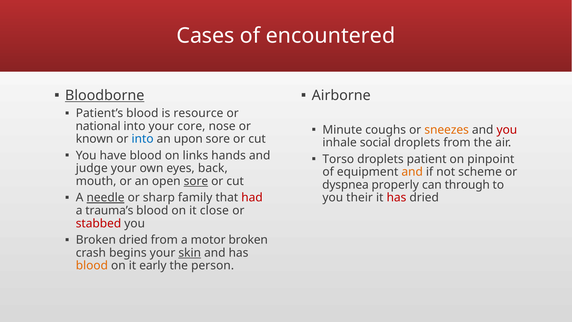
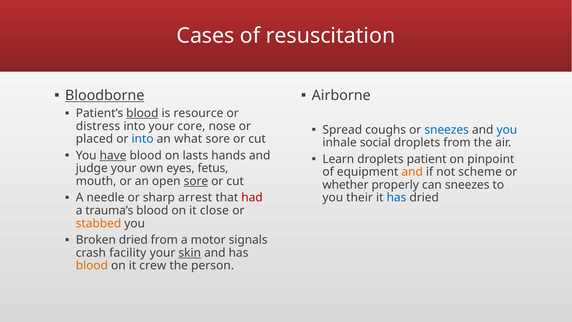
encountered: encountered -> resuscitation (331, 36)
blood underline: none -> present (142, 113)
national: national -> distress (98, 126)
Minute: Minute -> Spread (342, 130)
sneezes colour: orange -> blue (447, 130)
you colour: red -> blue (507, 130)
known: known -> placed (94, 139)
upon: upon -> what (188, 139)
have underline: none -> present (113, 155)
links: links -> lasts (195, 155)
Torso: Torso -> Learn (338, 159)
back: back -> fetus (213, 168)
dyspnea: dyspnea -> whether (345, 185)
can through: through -> sneezes (467, 185)
needle underline: present -> none (105, 198)
family: family -> arrest (195, 198)
has colour: red -> blue (396, 198)
stabbed colour: red -> orange (98, 223)
motor broken: broken -> signals (248, 240)
begins: begins -> facility (128, 253)
early: early -> crew (153, 265)
